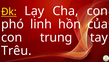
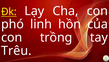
trung: trung -> trồng (56, 37)
